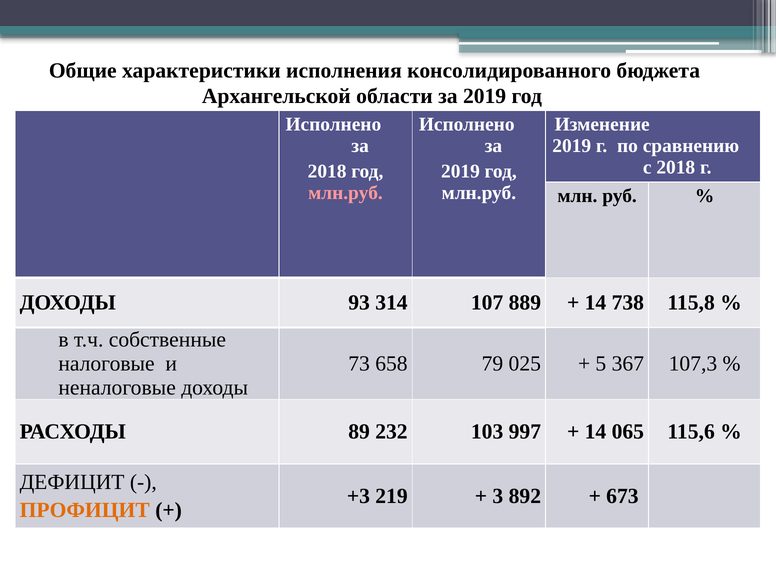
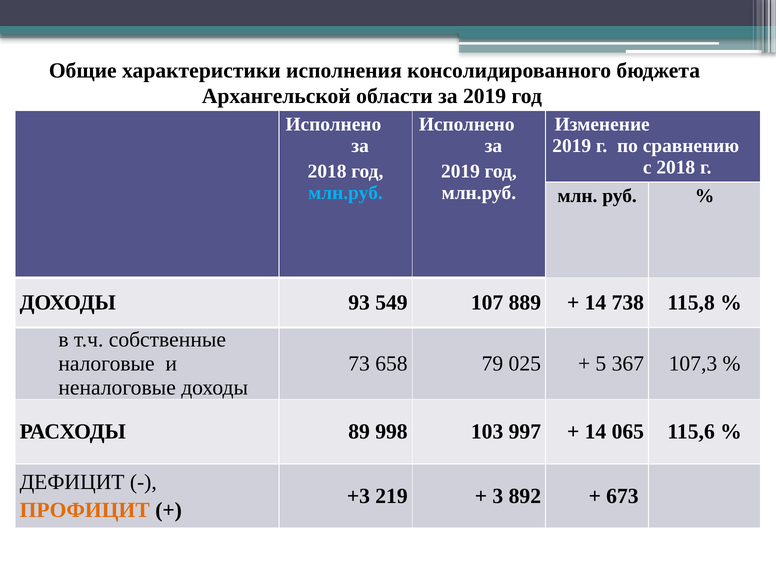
млн.руб colour: pink -> light blue (346, 193)
314: 314 -> 549 (391, 303)
232: 232 -> 998 (391, 432)
